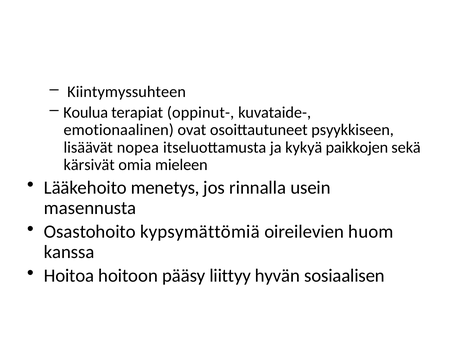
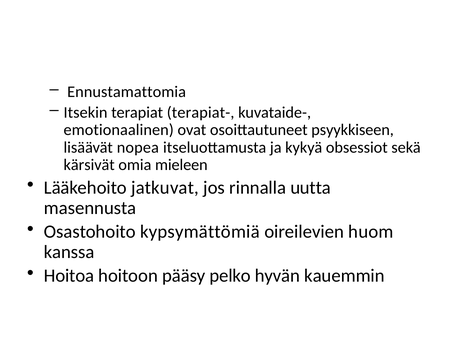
Kiintymyssuhteen: Kiintymyssuhteen -> Ennustamattomia (127, 92)
Koulua: Koulua -> Itsekin (86, 113)
oppinut-: oppinut- -> terapiat- (201, 113)
paikkojen: paikkojen -> obsessiot (357, 148)
menetys: menetys -> jatkuvat (165, 188)
usein: usein -> uutta (311, 188)
liittyy: liittyy -> pelko (230, 276)
sosiaalisen: sosiaalisen -> kauemmin (344, 276)
